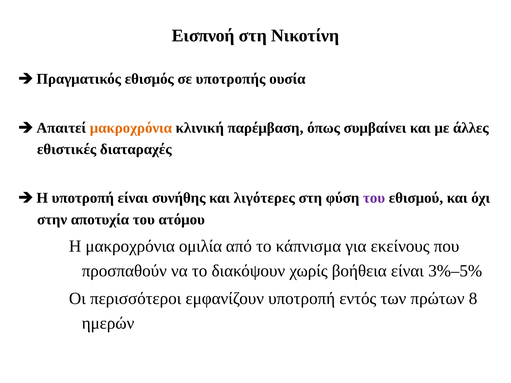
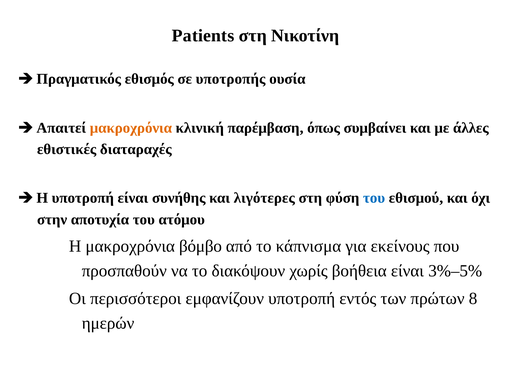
Εισπνοή: Εισπνοή -> Patients (203, 36)
του colour: purple -> blue (374, 198)
ομιλία: ομιλία -> βόμβο (200, 246)
